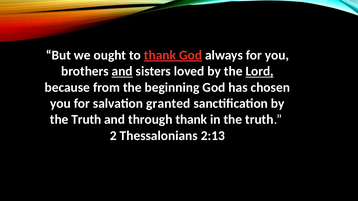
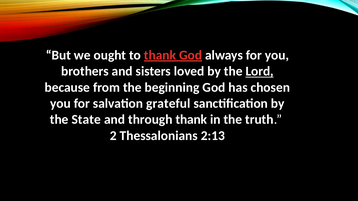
and underline: present -> none (122, 71)
granted: granted -> grateful (168, 104)
Truth: Truth -> State (86, 120)
